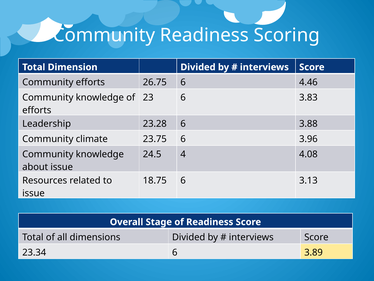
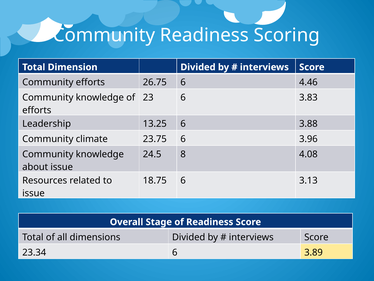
23.28: 23.28 -> 13.25 (155, 124)
4: 4 -> 8 (183, 154)
